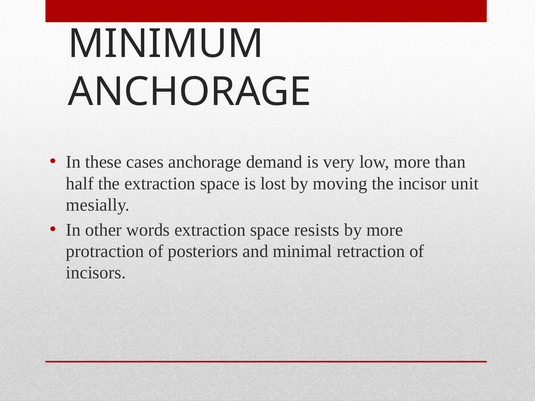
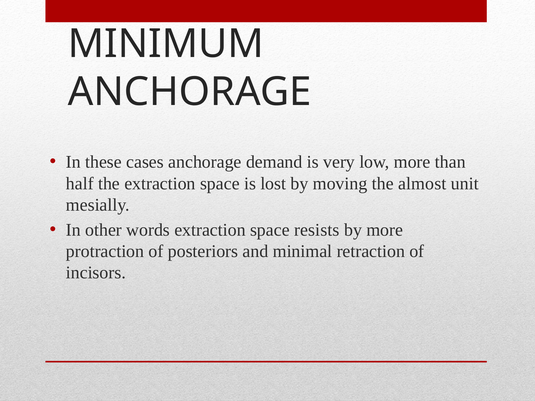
incisor: incisor -> almost (422, 184)
